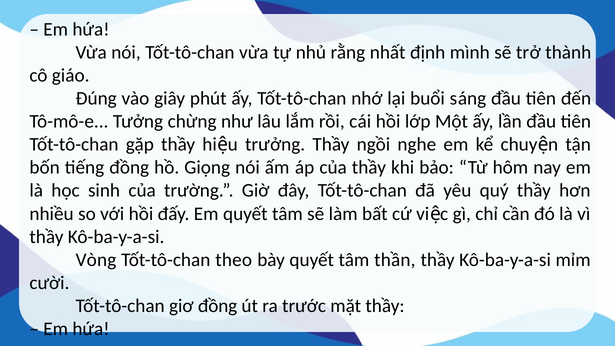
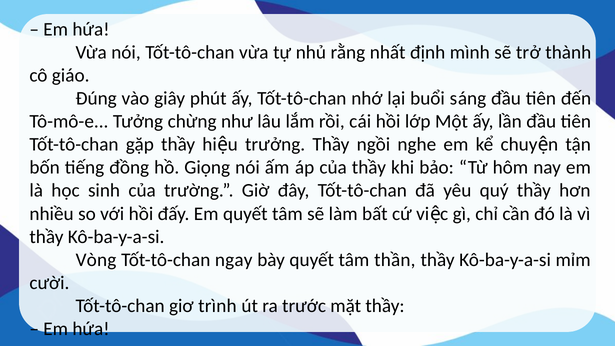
theo: theo -> ngay (234, 260)
giơ đồng: đồng -> trình (217, 306)
